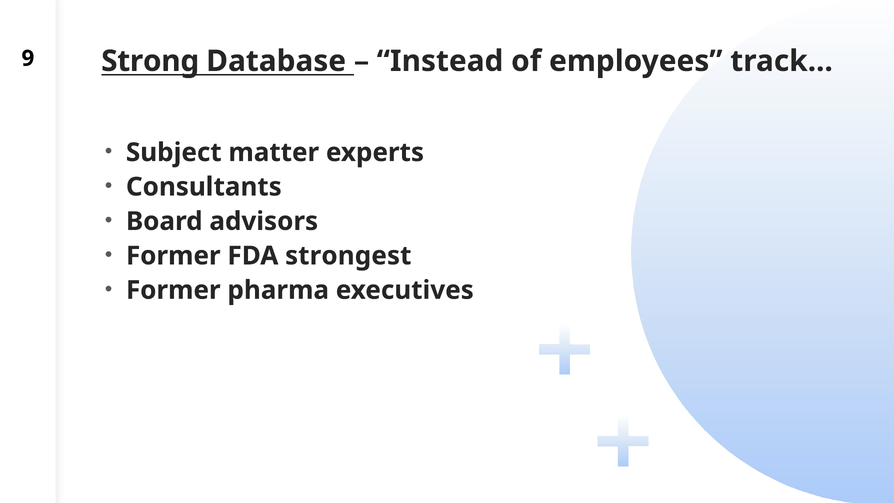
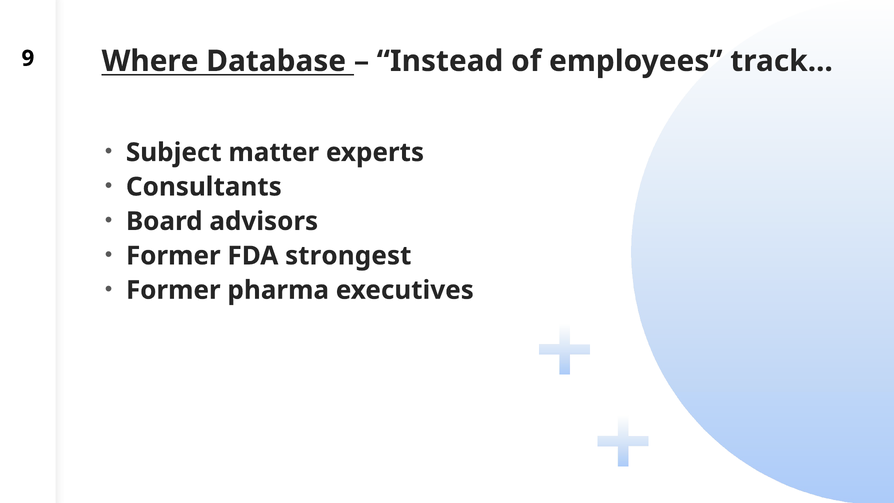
Strong: Strong -> Where (150, 61)
